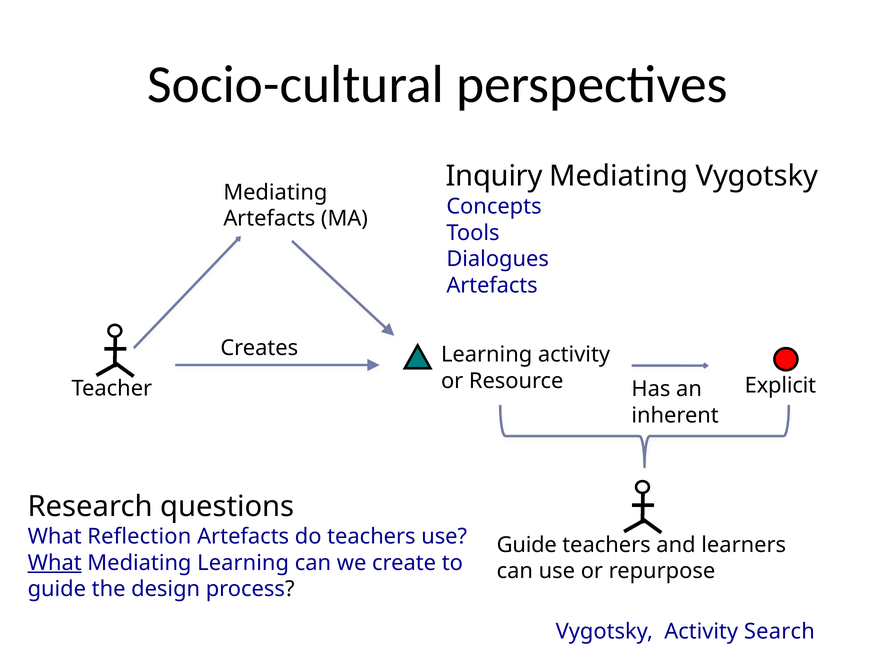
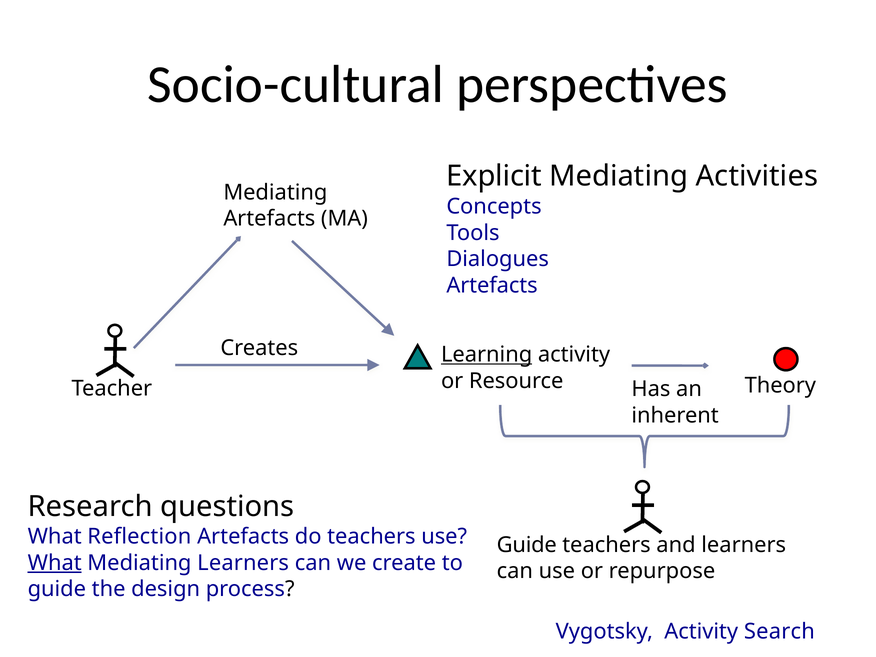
Inquiry: Inquiry -> Explicit (494, 176)
Mediating Vygotsky: Vygotsky -> Activities (757, 176)
Learning underline: none -> present (487, 355)
Explicit: Explicit -> Theory (780, 386)
Mediating Learning: Learning -> Learners (243, 563)
